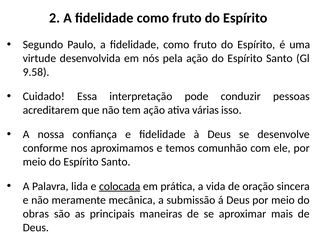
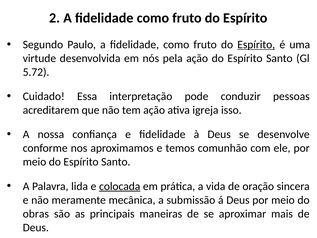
Espírito underline: none -> present (256, 45)
9.58: 9.58 -> 5.72 (36, 72)
várias: várias -> igreja (205, 110)
